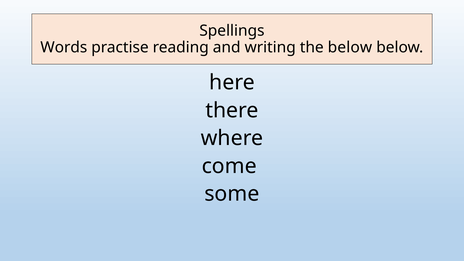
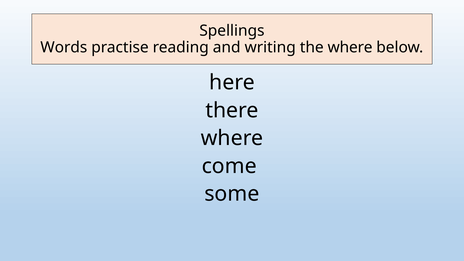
the below: below -> where (350, 47)
